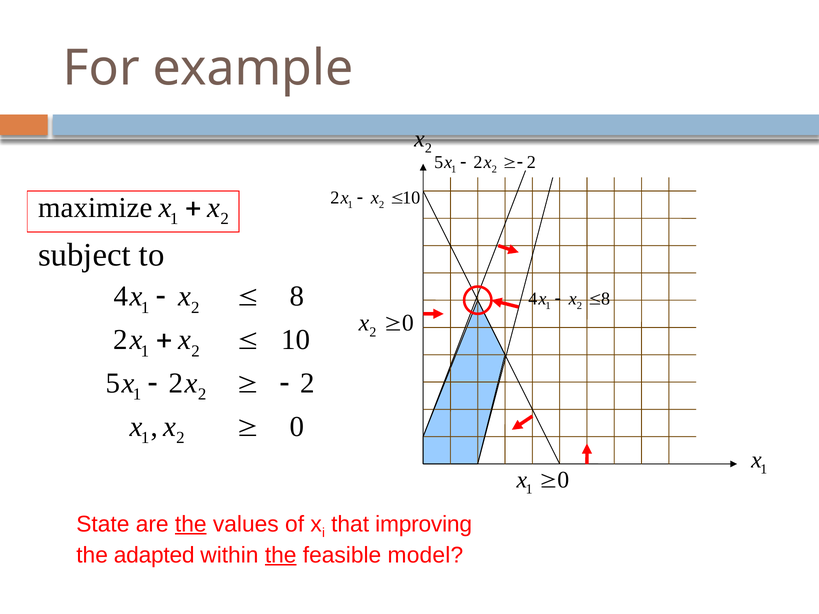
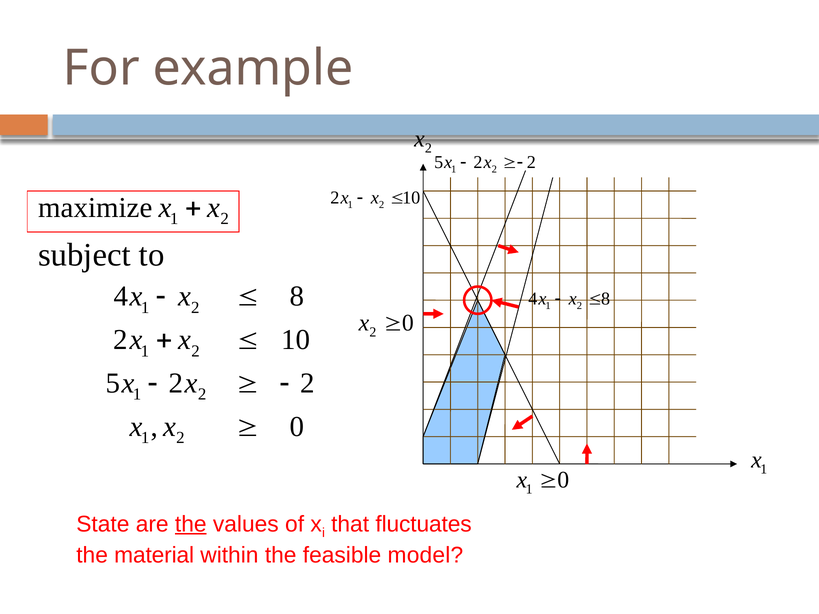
improving: improving -> fluctuates (424, 524)
adapted: adapted -> material (154, 555)
the underline: present -> none (281, 555)
